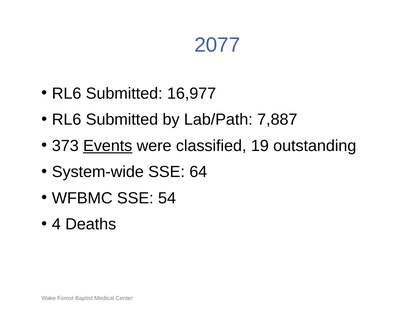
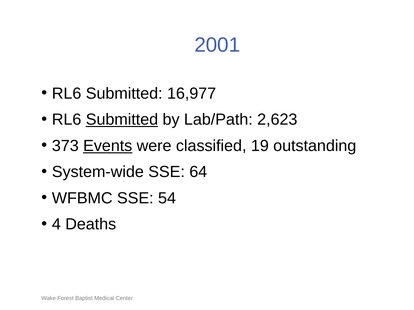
2077: 2077 -> 2001 (217, 45)
Submitted underline: none -> present (122, 120)
7,887: 7,887 -> 2,623 (277, 120)
